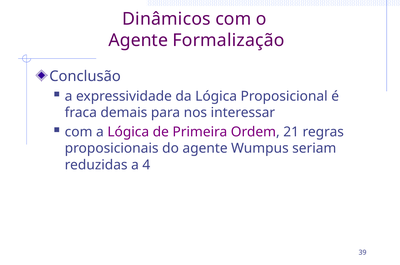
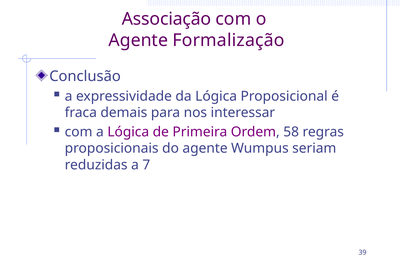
Dinâmicos: Dinâmicos -> Associação (167, 19)
21: 21 -> 58 (291, 132)
4: 4 -> 7 (146, 165)
